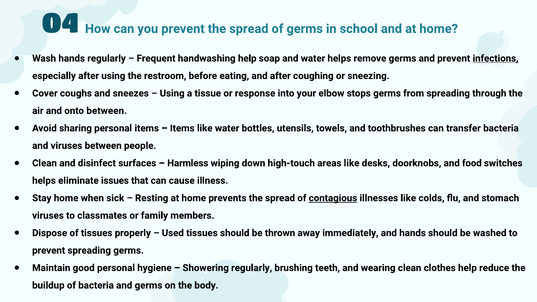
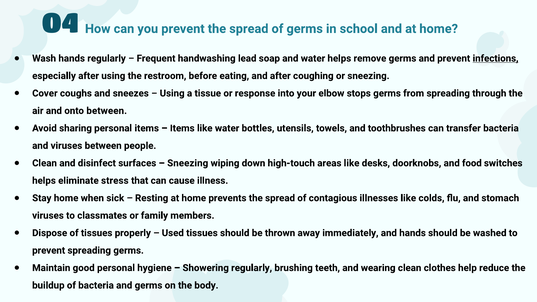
handwashing help: help -> lead (247, 58)
Harmless: Harmless -> Sneezing (188, 163)
issues: issues -> stress (115, 181)
contagious underline: present -> none (333, 198)
